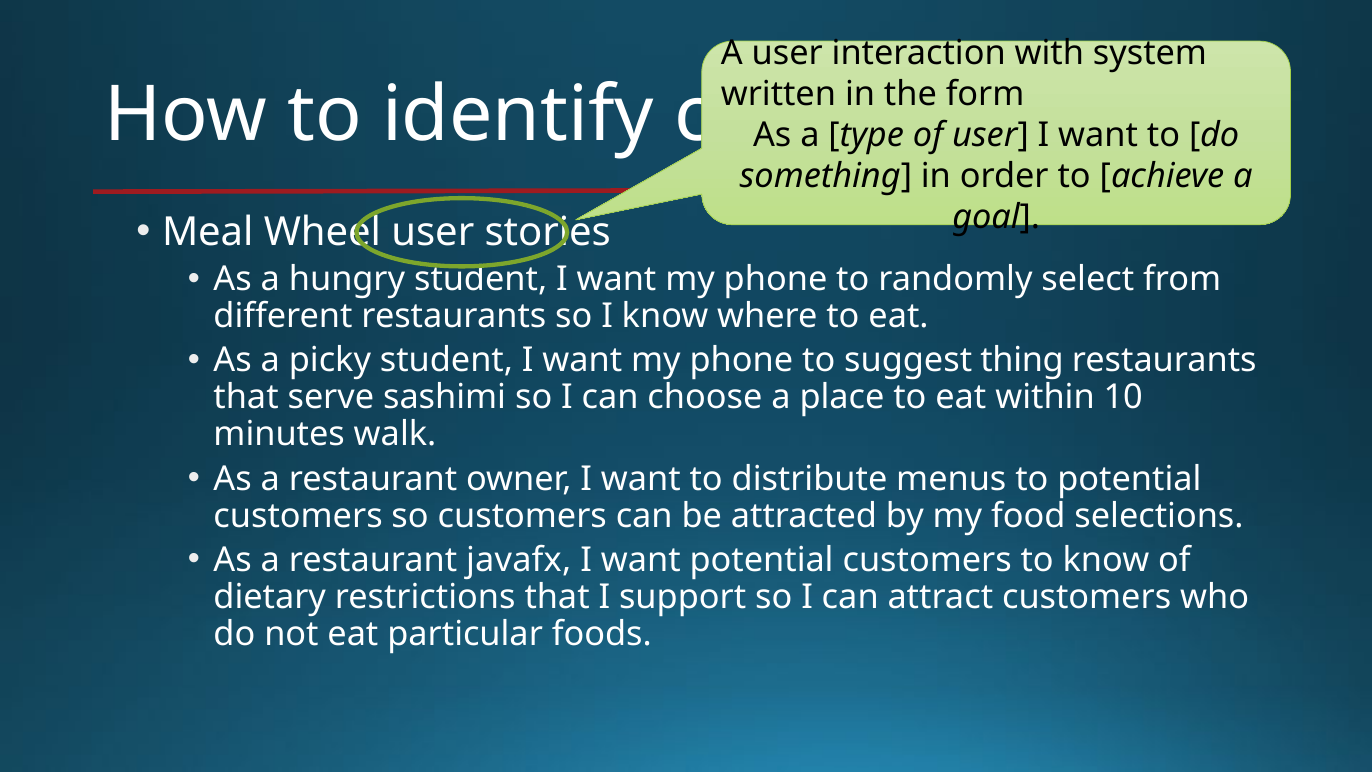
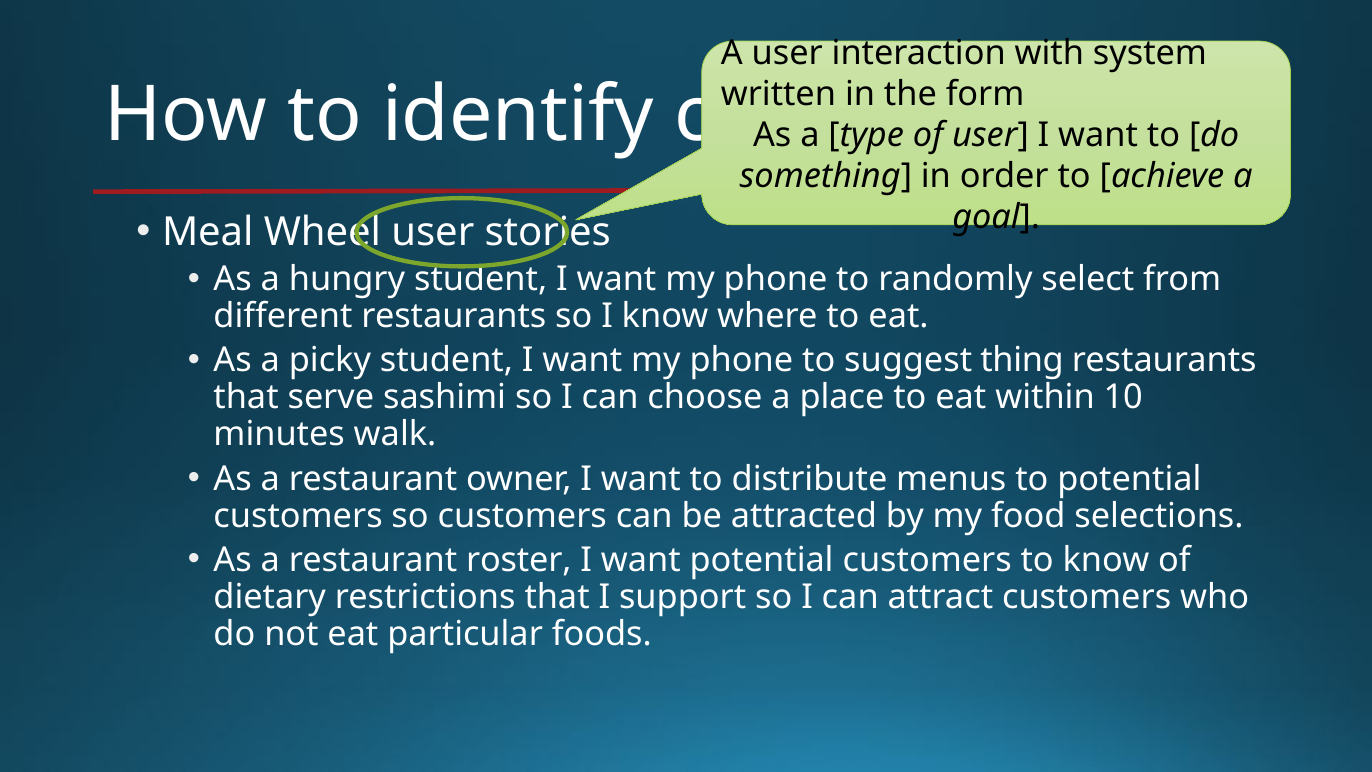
javafx: javafx -> roster (519, 560)
